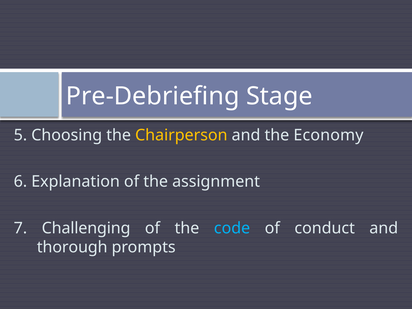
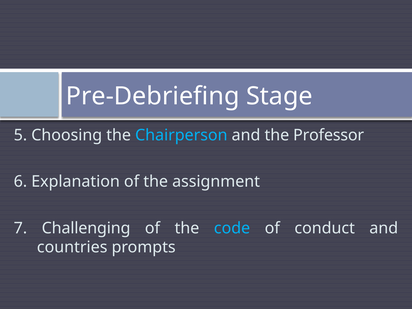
Chairperson colour: yellow -> light blue (181, 135)
Economy: Economy -> Professor (329, 135)
thorough: thorough -> countries (72, 247)
